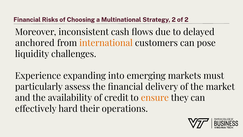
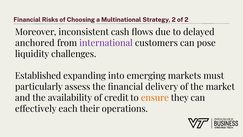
international colour: orange -> purple (106, 43)
Experience: Experience -> Established (38, 76)
hard: hard -> each (68, 109)
